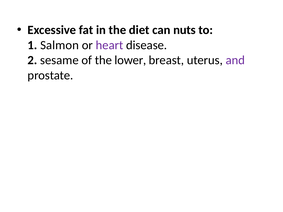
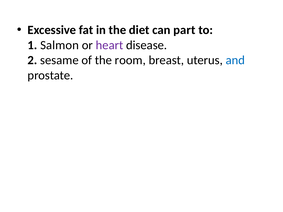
nuts: nuts -> part (184, 30)
lower: lower -> room (130, 60)
and colour: purple -> blue (235, 60)
